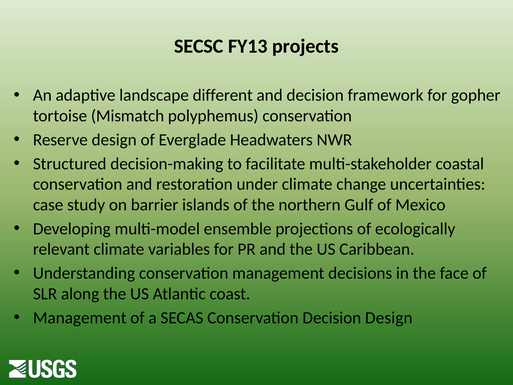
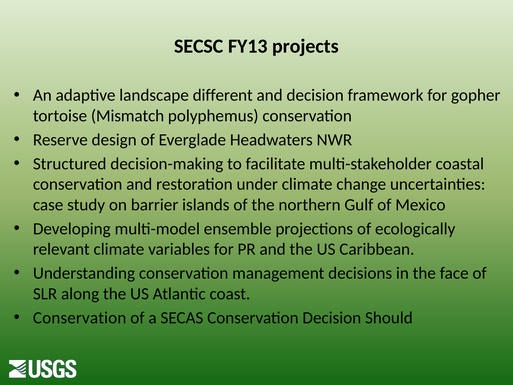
Management: Management -> Conservation (80, 318)
Decision Design: Design -> Should (389, 318)
